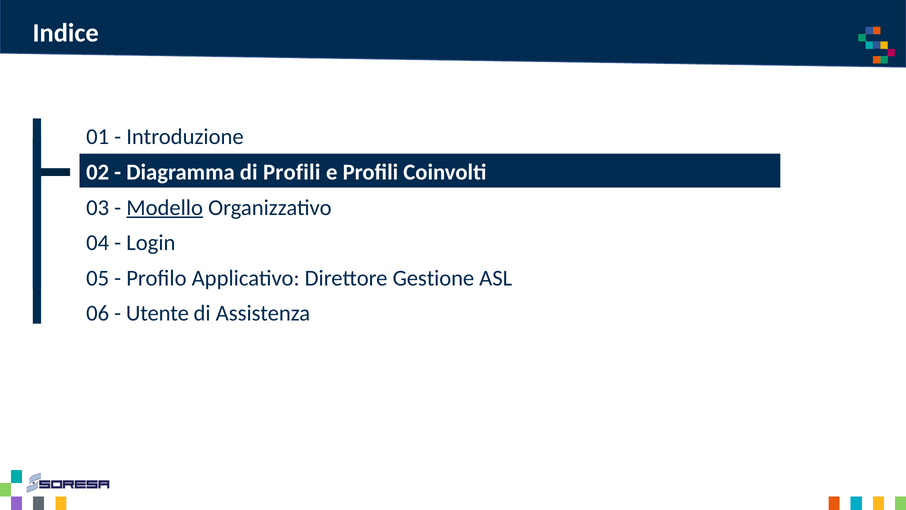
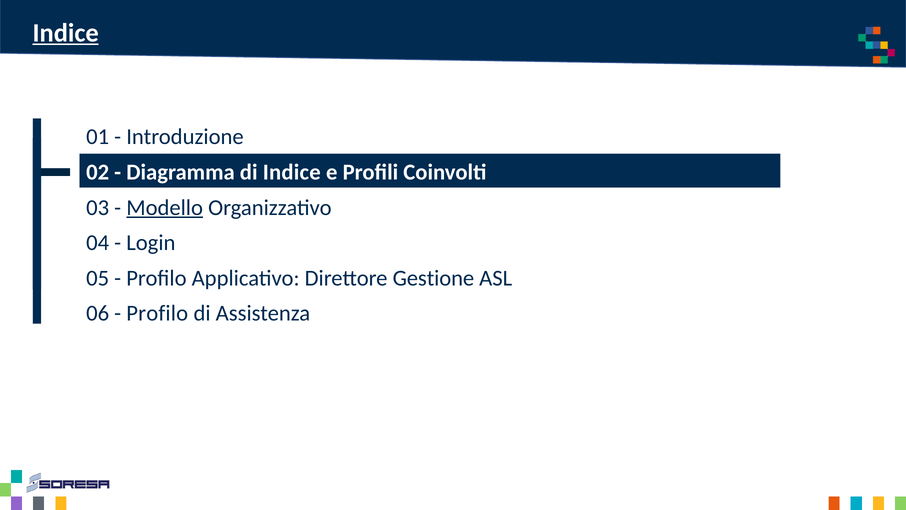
Indice underline: none -> present (66, 33)
di Profili: Profili -> Indice (292, 172)
Utente: Utente -> Profilo (157, 313)
